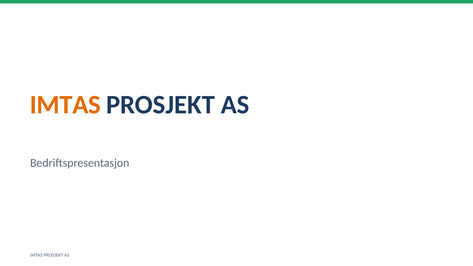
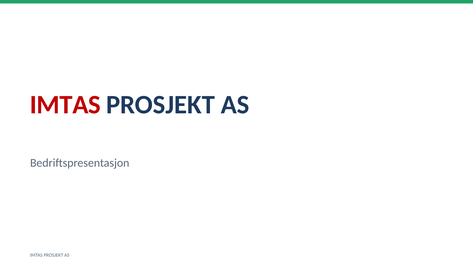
IMTAS colour: orange -> red (65, 105)
